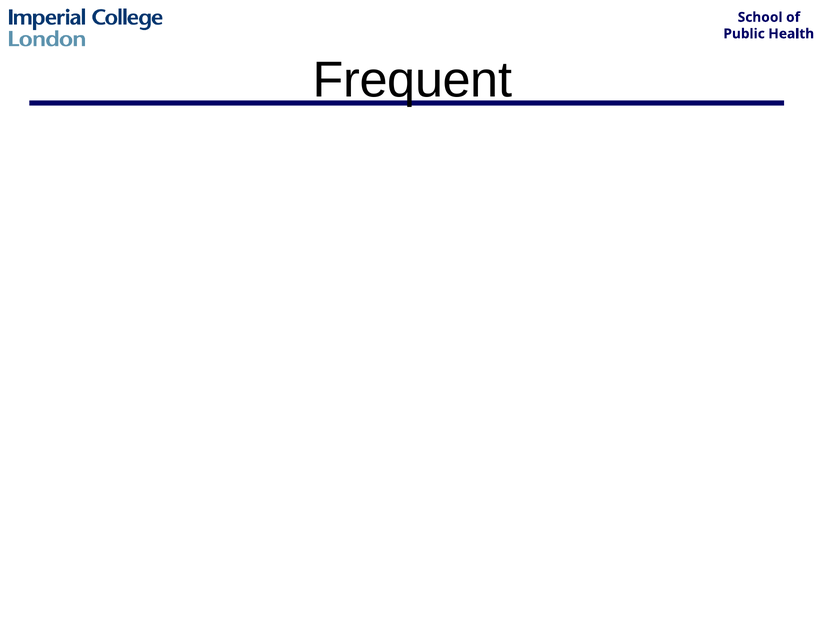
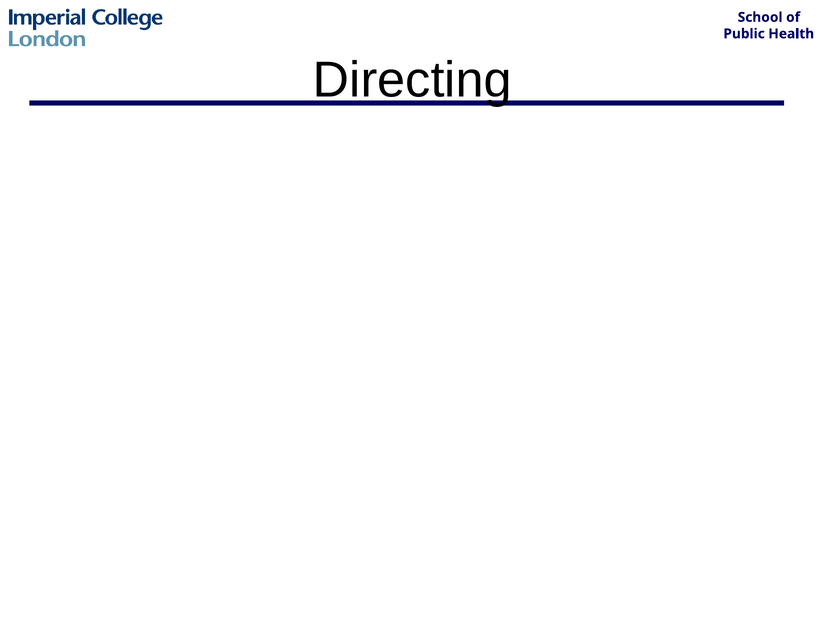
Frequent: Frequent -> Directing (412, 80)
